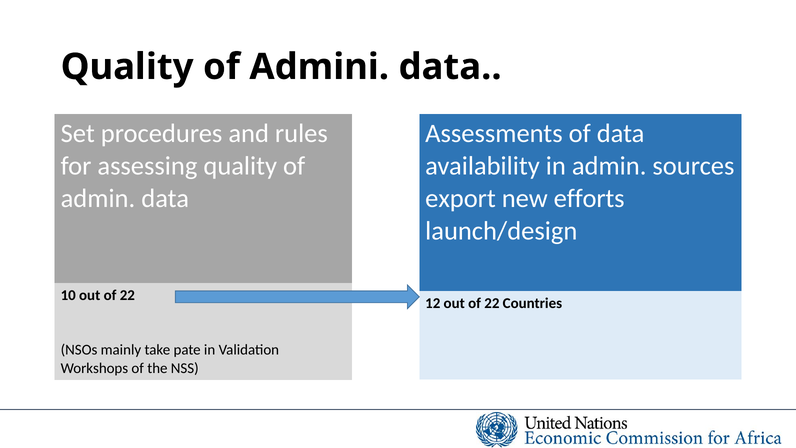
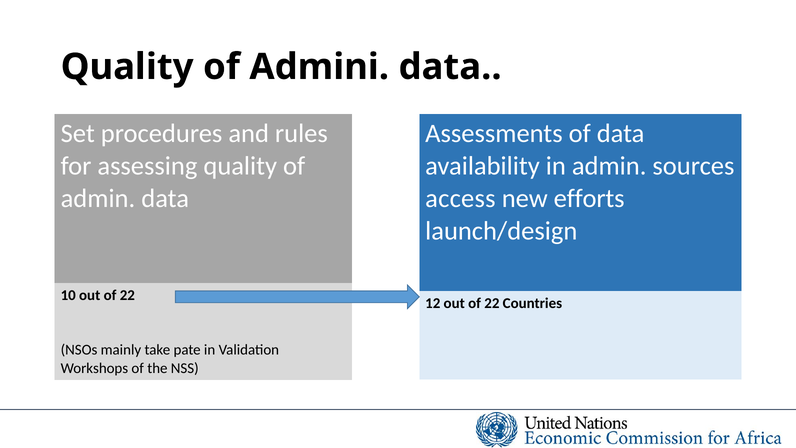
export: export -> access (460, 198)
